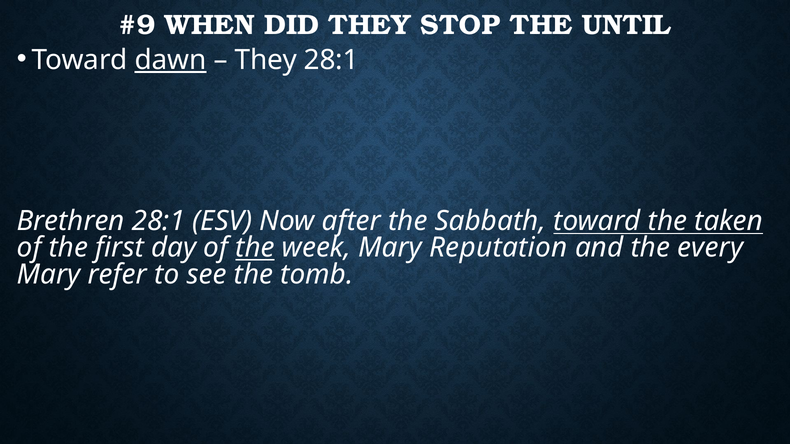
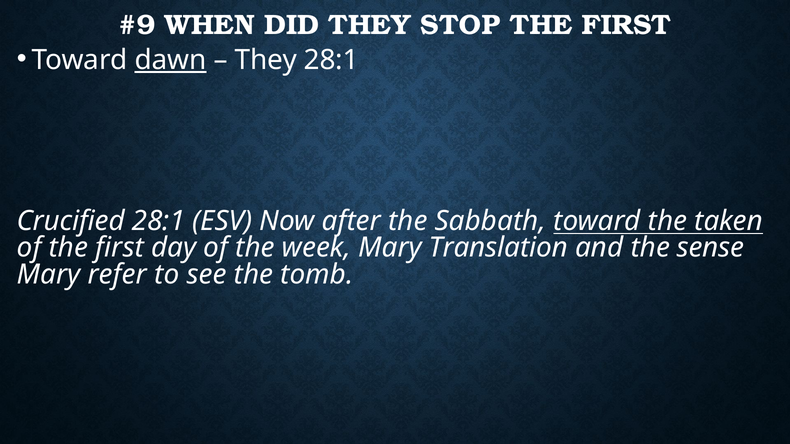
UNTIL: UNTIL -> FIRST (626, 25)
Brethren: Brethren -> Crucified (71, 221)
the underline: present -> none (255, 248)
Reputation: Reputation -> Translation (499, 248)
every: every -> sense (710, 248)
